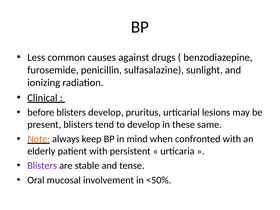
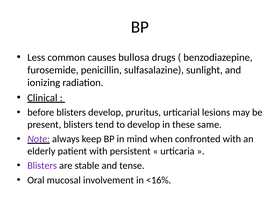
against: against -> bullosa (134, 57)
Note colour: orange -> purple (39, 139)
<50%: <50% -> <16% (159, 180)
